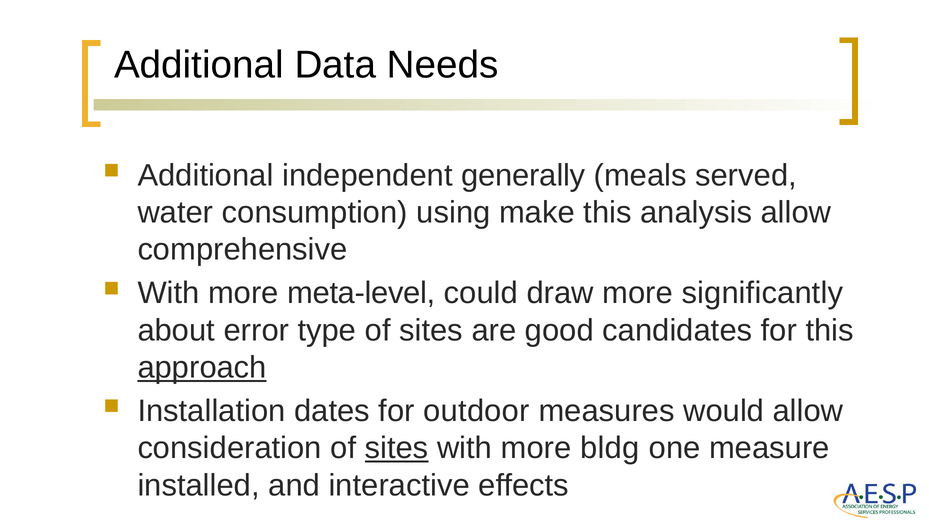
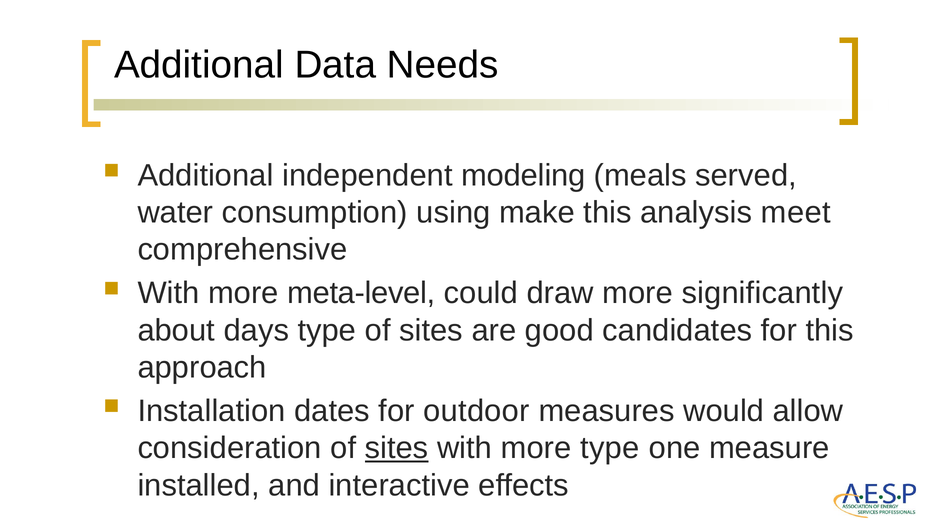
generally: generally -> modeling (523, 175)
analysis allow: allow -> meet (796, 212)
error: error -> days (256, 330)
approach underline: present -> none (202, 367)
more bldg: bldg -> type (610, 448)
